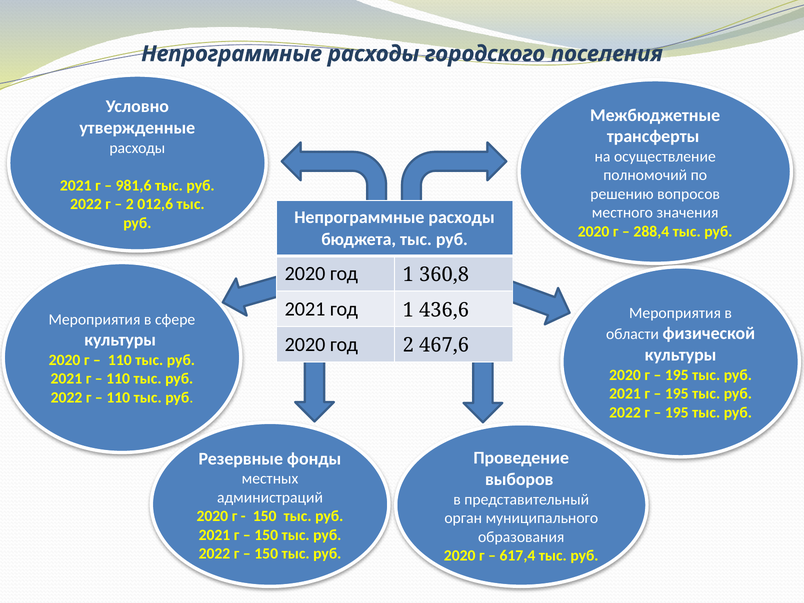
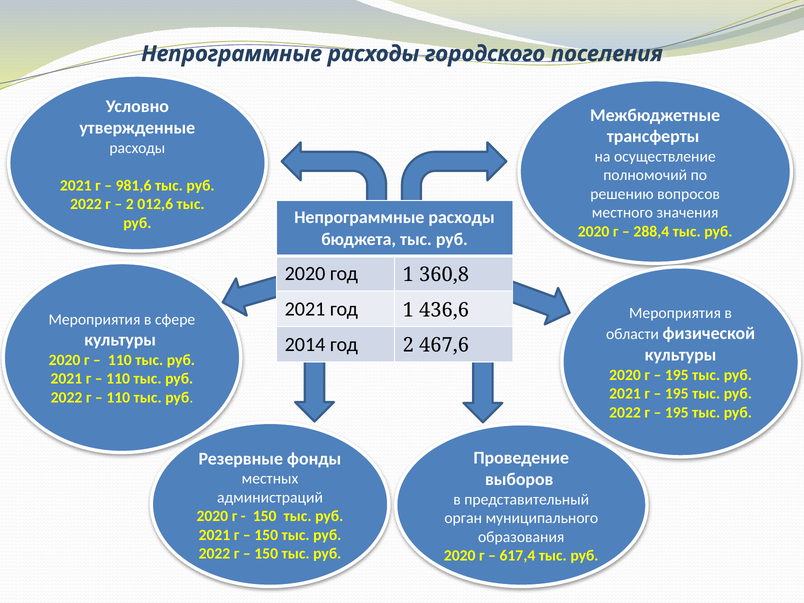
2020: 2020 -> 2014 (305, 344)
